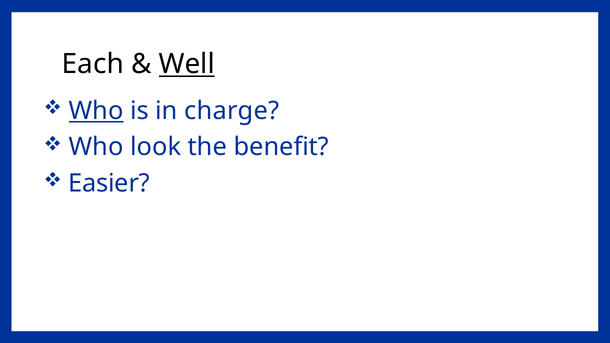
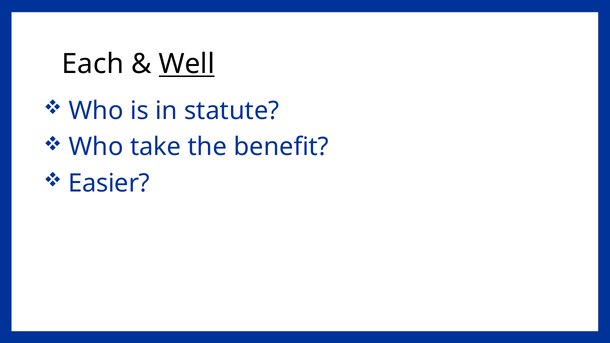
Who underline: present -> none (96, 111)
charge: charge -> statute (232, 111)
look: look -> take (156, 147)
